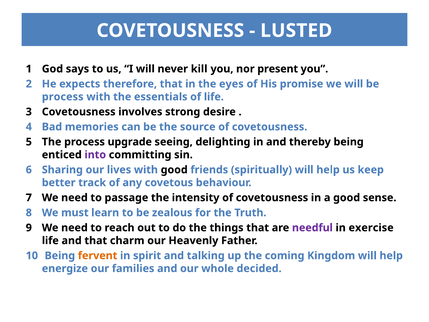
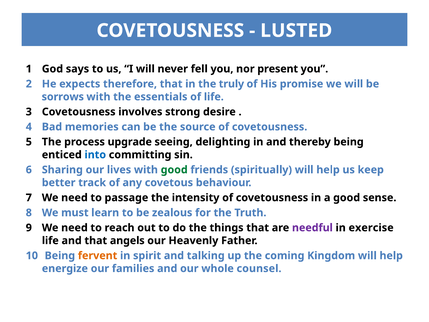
kill: kill -> fell (199, 69)
eyes: eyes -> truly (231, 84)
process: process -> sorrows (63, 97)
into colour: purple -> blue (95, 155)
good colour: black -> green (174, 170)
charm: charm -> angels (127, 240)
decided: decided -> counsel (259, 268)
